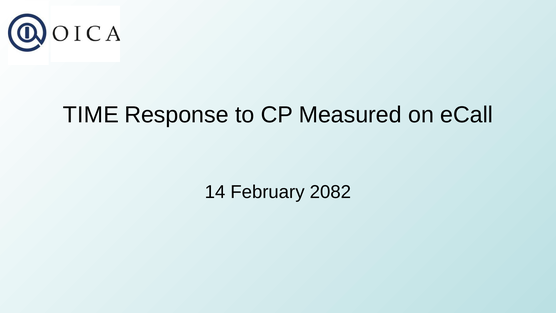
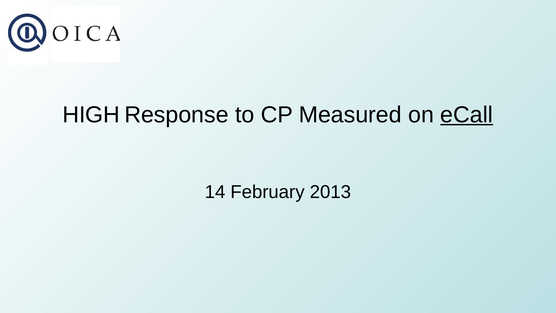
TIME: TIME -> HIGH (91, 115)
eCall underline: none -> present (467, 115)
2082: 2082 -> 2013 (330, 192)
